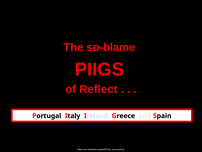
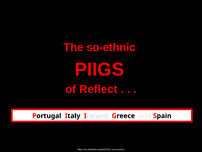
so-blame: so-blame -> so-ethnic (111, 47)
